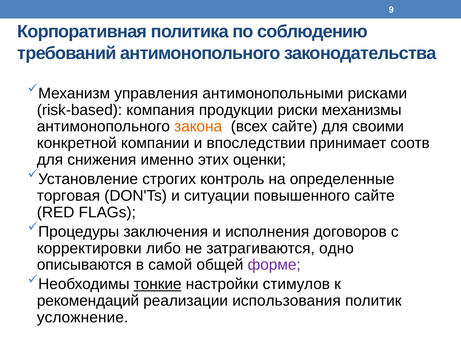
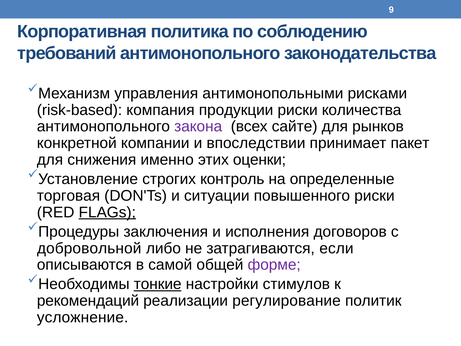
механизмы: механизмы -> количества (362, 110)
закона colour: orange -> purple (198, 126)
своими: своими -> рынков (378, 126)
соотв: соотв -> пакет (410, 143)
повышенного сайте: сайте -> риски (374, 196)
FLAGs underline: none -> present (107, 212)
корректировки: корректировки -> добровольной (89, 248)
одно: одно -> если (336, 248)
использования: использования -> регулирование (286, 301)
